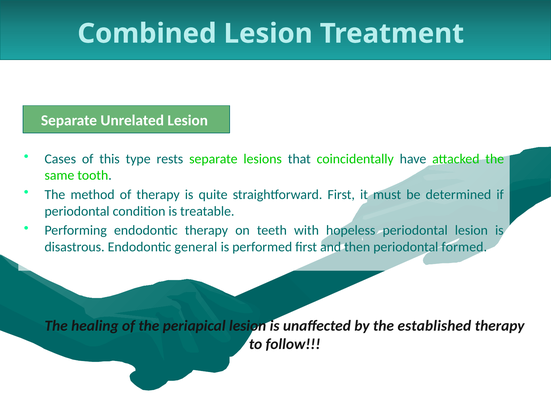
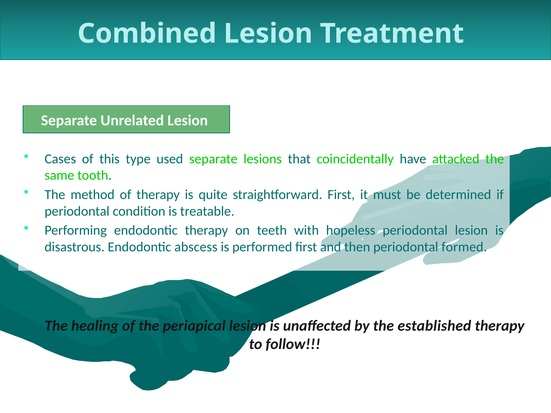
rests: rests -> used (170, 159)
general: general -> abscess (196, 247)
